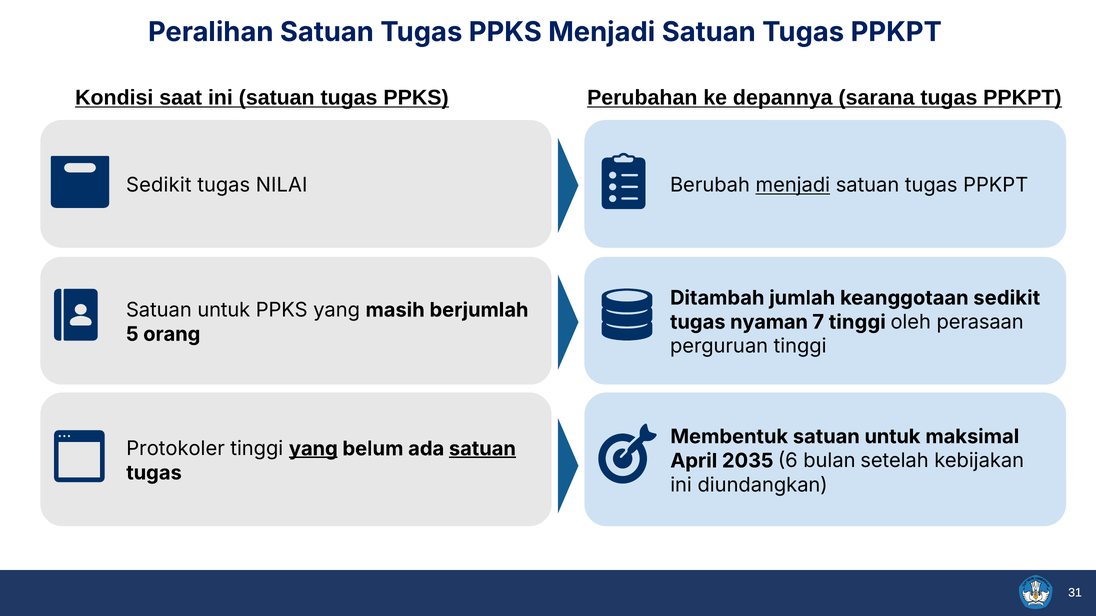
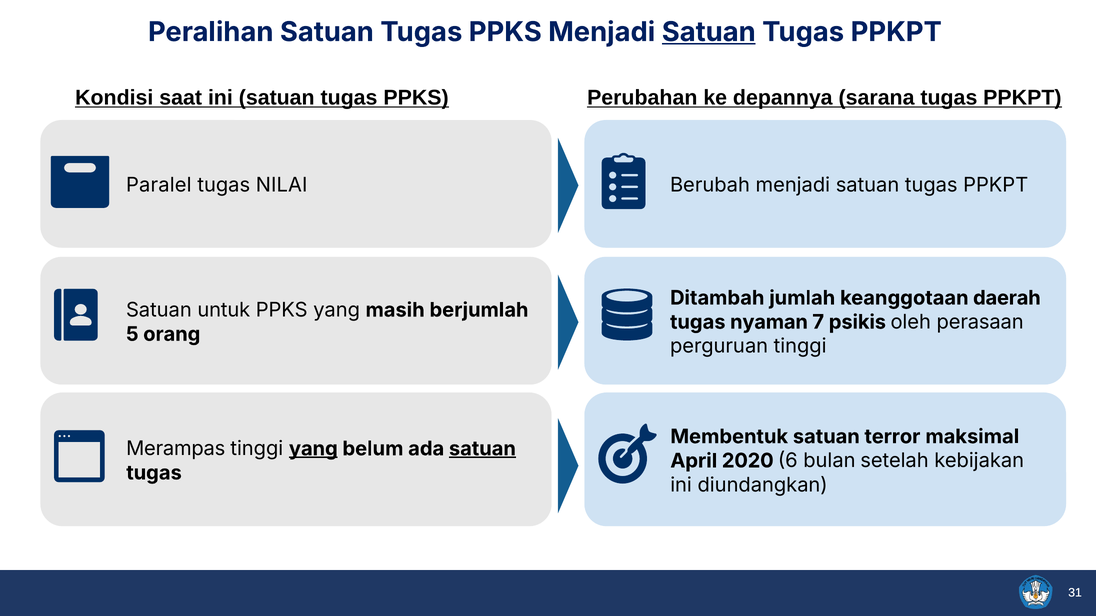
Satuan underline: none -> present (709, 32)
Sedikit: Sedikit -> Paralel (159, 185)
menjadi underline: present -> none (793, 185)
keanggotaan sedikit: sedikit -> daerah (1007, 298)
7 tinggi: tinggi -> psikis (857, 322)
Membentuk satuan untuk: untuk -> terror (892, 437)
Protokoler: Protokoler -> Merampas (176, 449)
2035: 2035 -> 2020 (748, 461)
